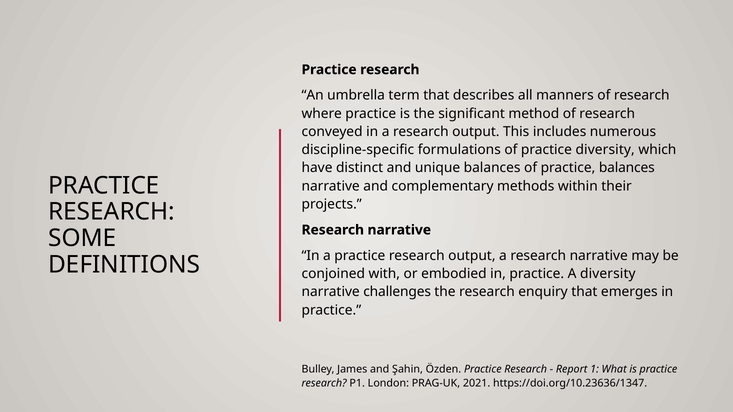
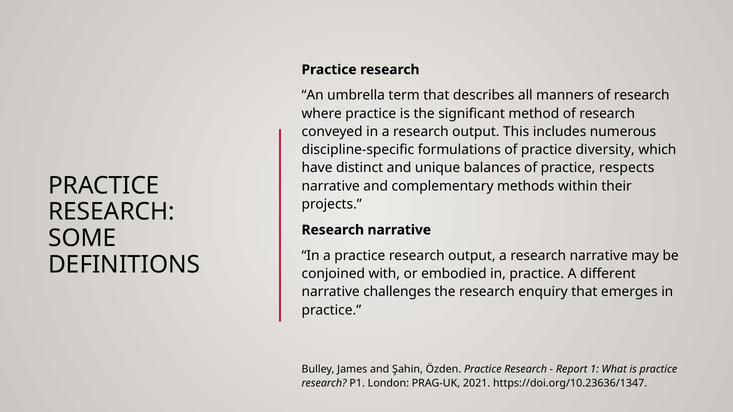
practice balances: balances -> respects (627, 168)
A diversity: diversity -> different (608, 274)
